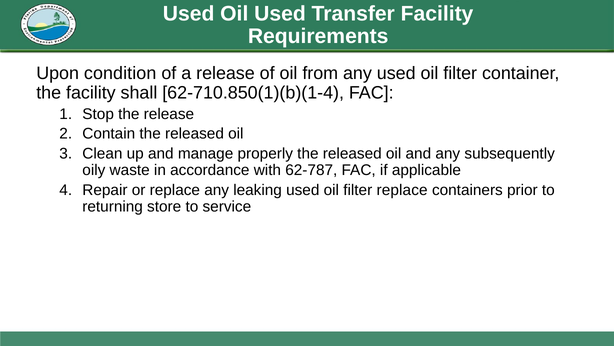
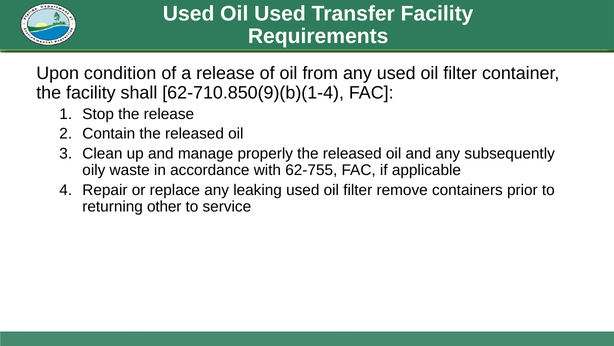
62-710.850(1)(b)(1-4: 62-710.850(1)(b)(1-4 -> 62-710.850(9)(b)(1-4 (253, 93)
62-787: 62-787 -> 62-755 (311, 170)
filter replace: replace -> remove (402, 190)
store: store -> other (164, 206)
